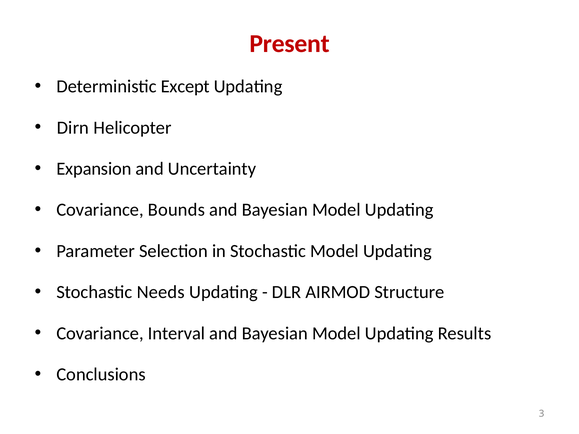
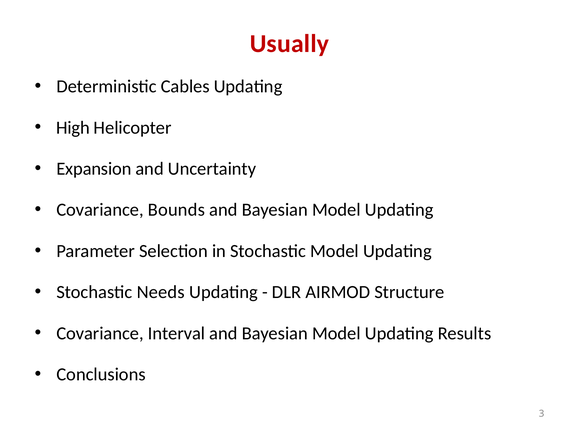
Present: Present -> Usually (289, 44)
Except: Except -> Cables (185, 86)
Dirn: Dirn -> High (73, 128)
